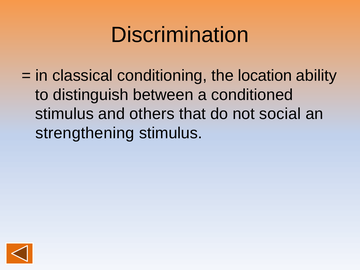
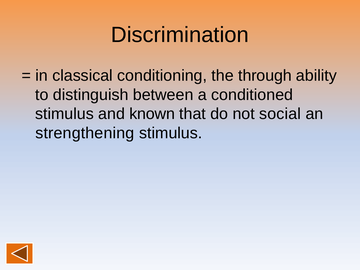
location: location -> through (265, 76)
others: others -> known (152, 114)
